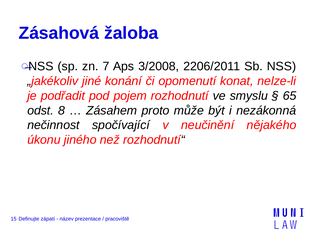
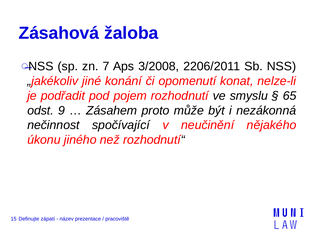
8: 8 -> 9 (62, 111)
